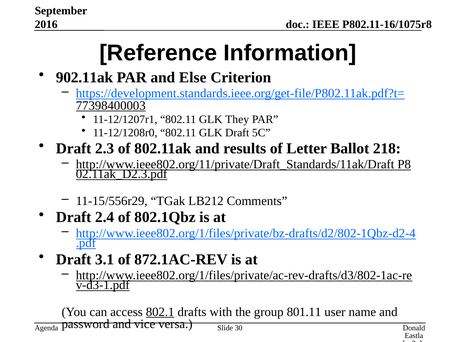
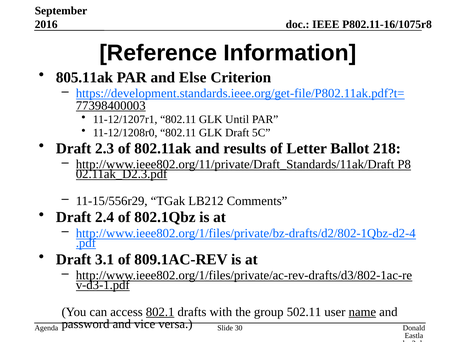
902.11ak: 902.11ak -> 805.11ak (84, 77)
They: They -> Until (237, 119)
872.1AC-REV: 872.1AC-REV -> 809.1AC-REV (181, 259)
801.11: 801.11 -> 502.11 (304, 312)
name underline: none -> present (362, 312)
